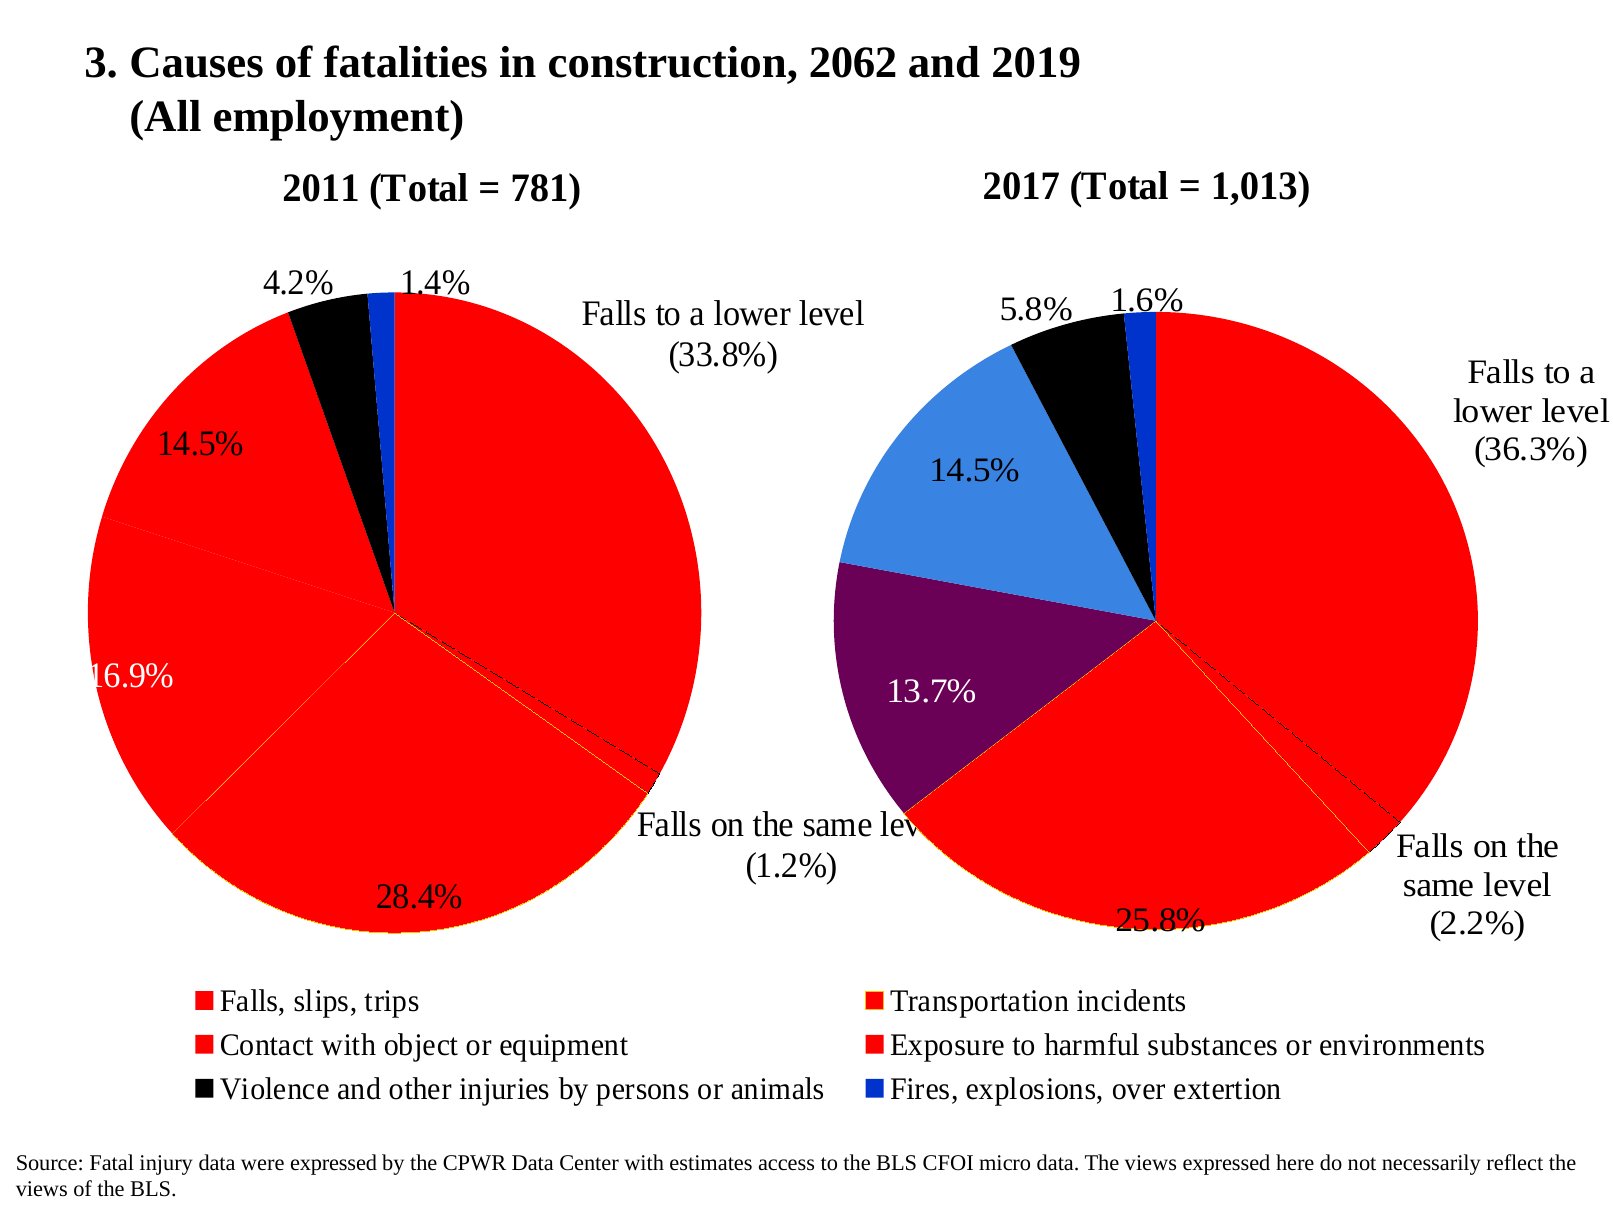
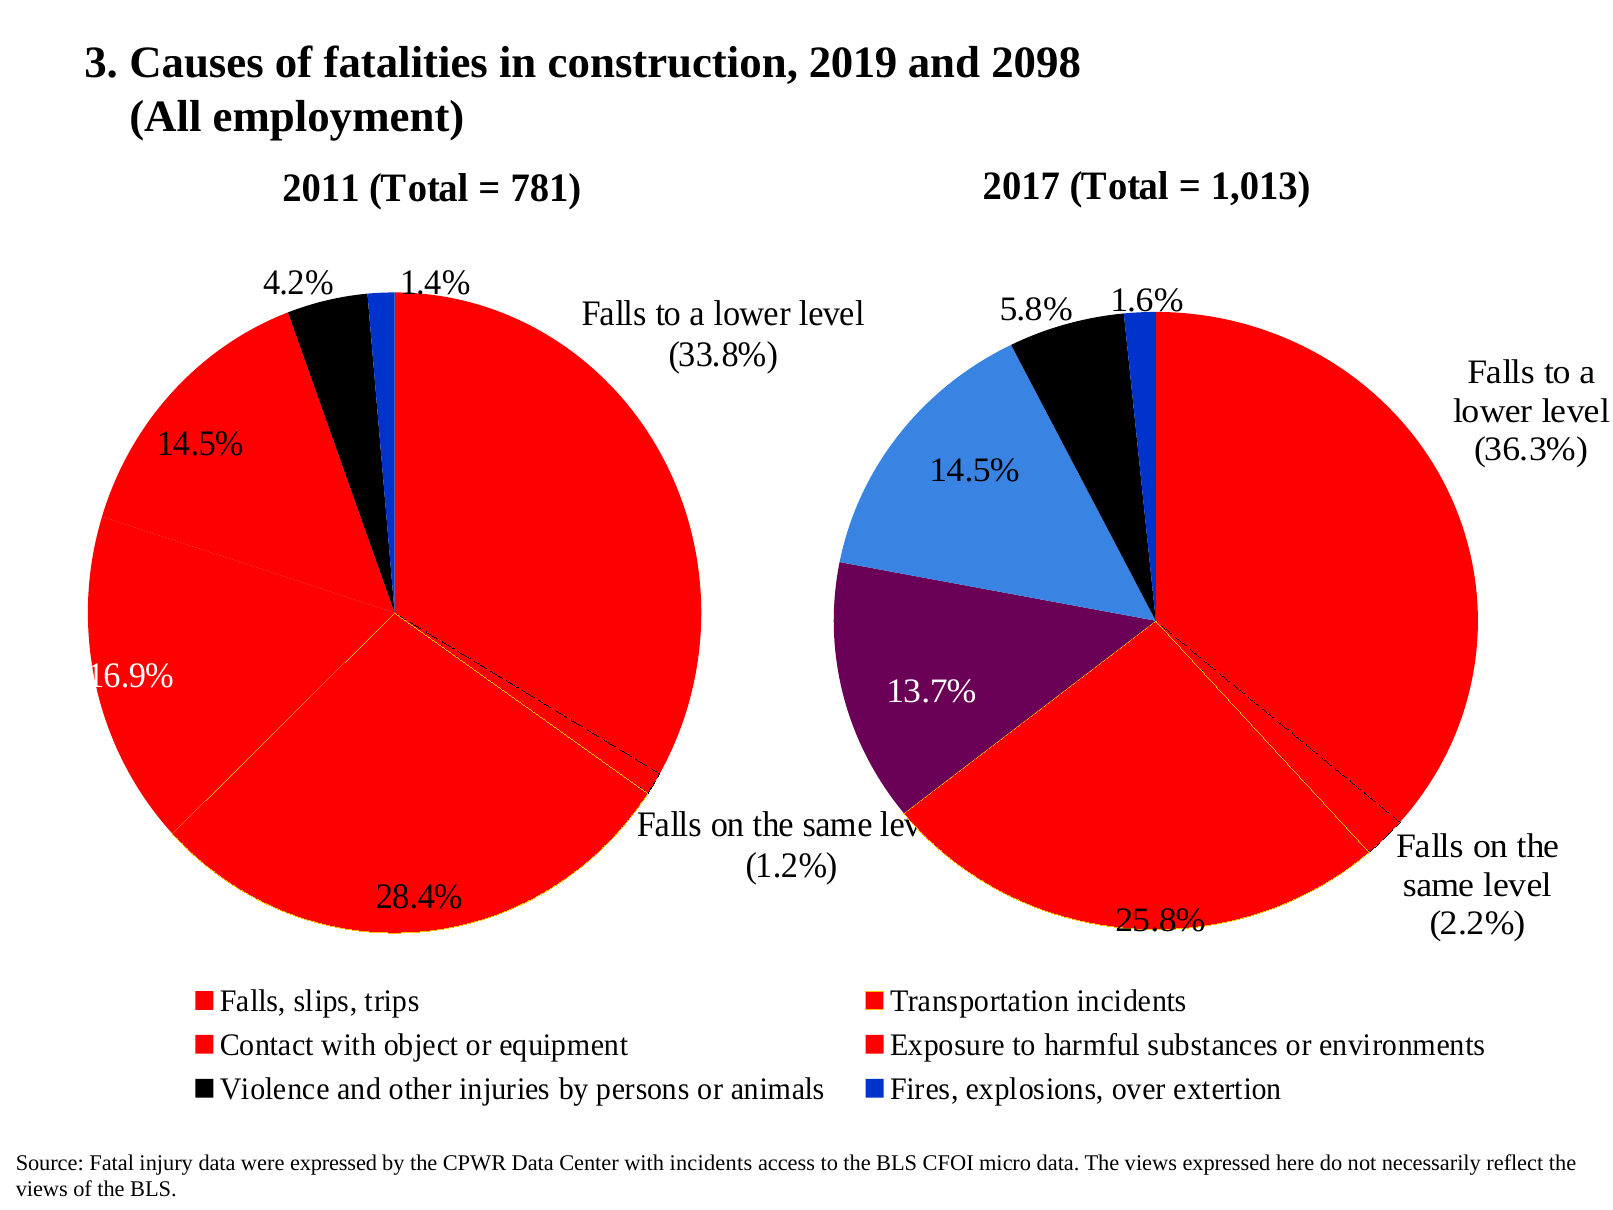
2062: 2062 -> 2019 (853, 63)
2019: 2019 -> 2098 (1036, 63)
with estimates: estimates -> incidents (711, 1162)
